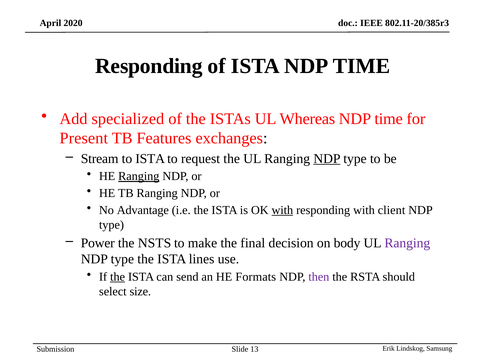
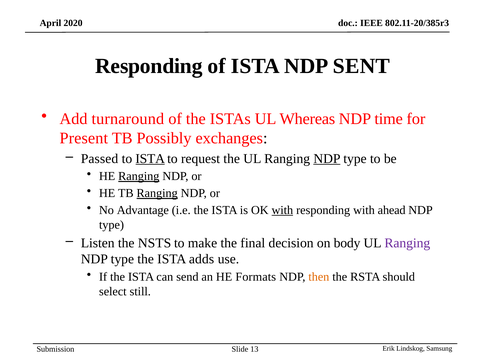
ISTA NDP TIME: TIME -> SENT (361, 66)
specialized: specialized -> turnaround (128, 119)
Features: Features -> Possibly (164, 138)
Stream: Stream -> Passed (100, 159)
ISTA underline: none -> present (150, 159)
Ranging underline: none -> present (157, 194)
client: client -> ahead (392, 211)
Power: Power -> Listen (98, 243)
lines: lines -> adds (202, 260)
the underline: present -> none (118, 277)
then colour: purple -> orange (319, 277)
size: size -> still (140, 292)
